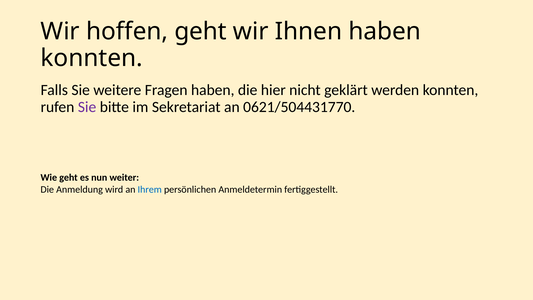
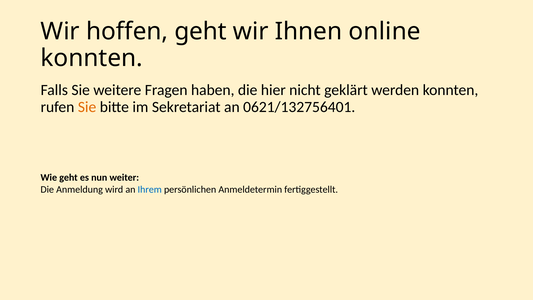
Ihnen haben: haben -> online (385, 32)
Sie colour: purple -> orange (87, 107)
0621/504431770: 0621/504431770 -> 0621/132756401 (299, 107)
